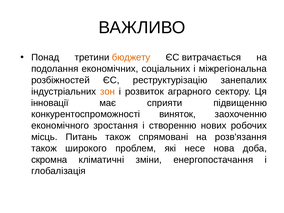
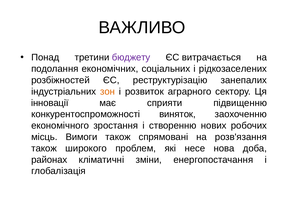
бюджету colour: orange -> purple (131, 57)
міжрегіональна: міжрегіональна -> рідкозаселених (233, 69)
Питань: Питань -> Вимоги (81, 137)
скромна: скромна -> районах (49, 160)
